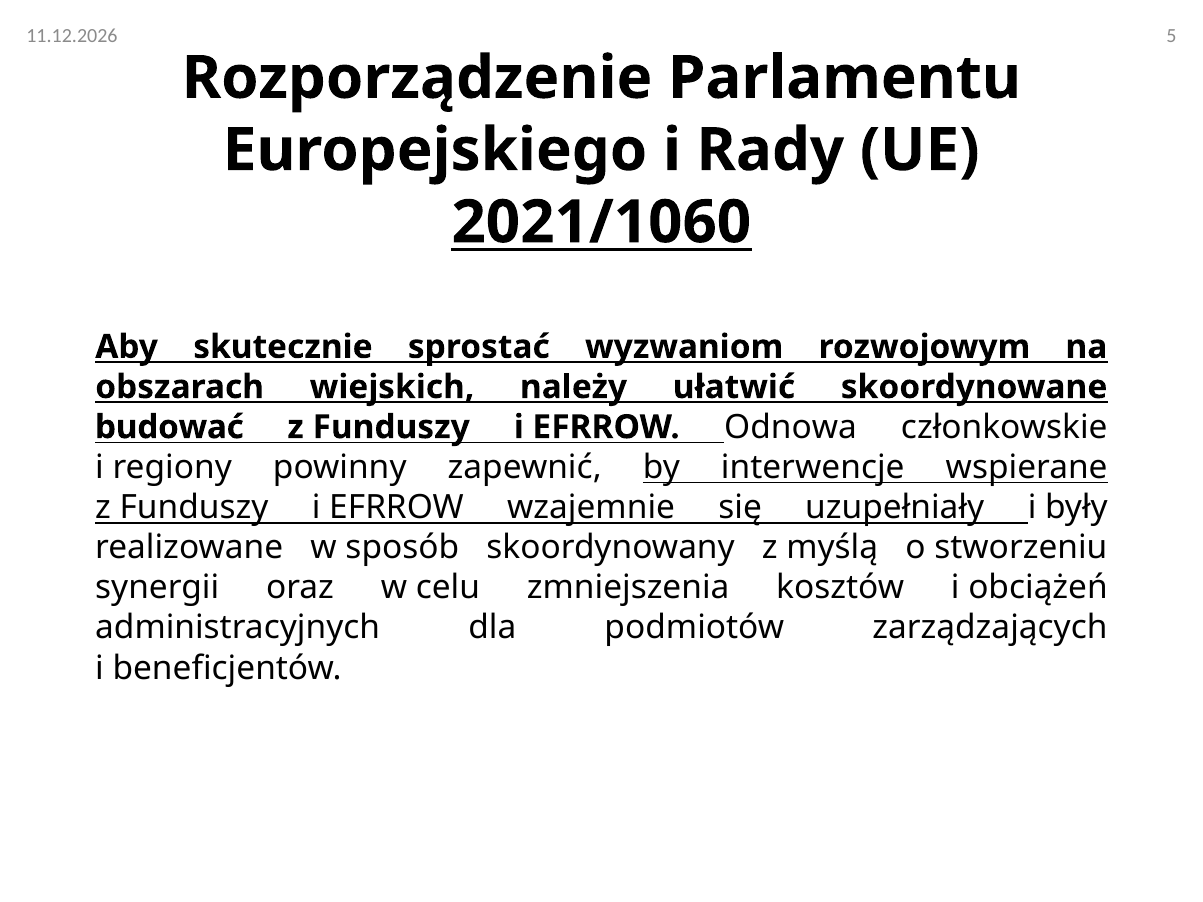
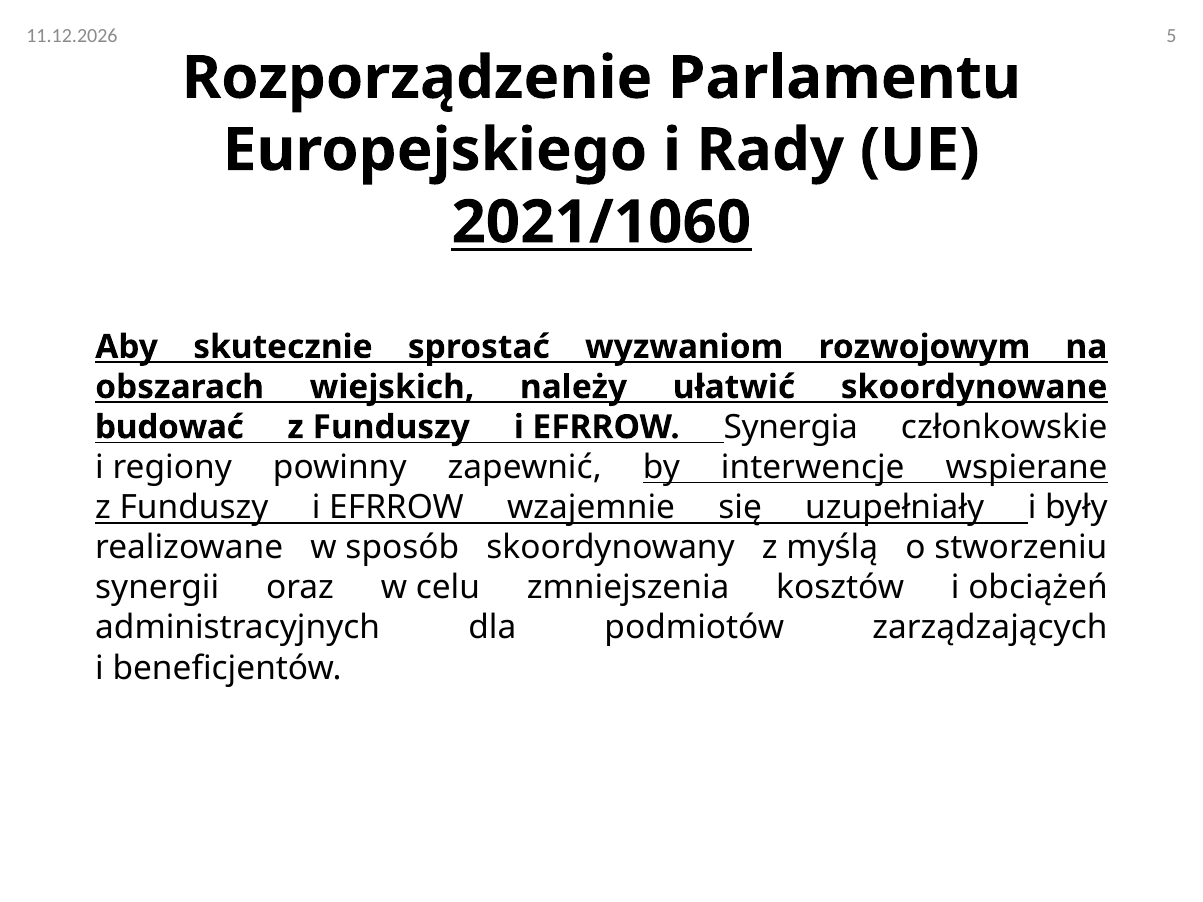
Odnowa: Odnowa -> Synergia (791, 427)
